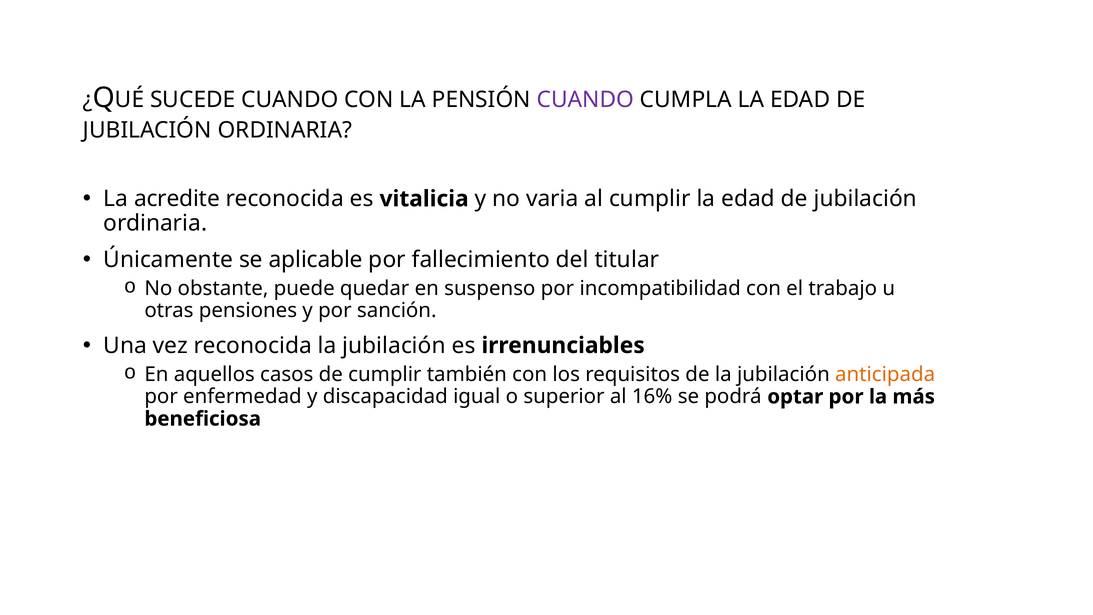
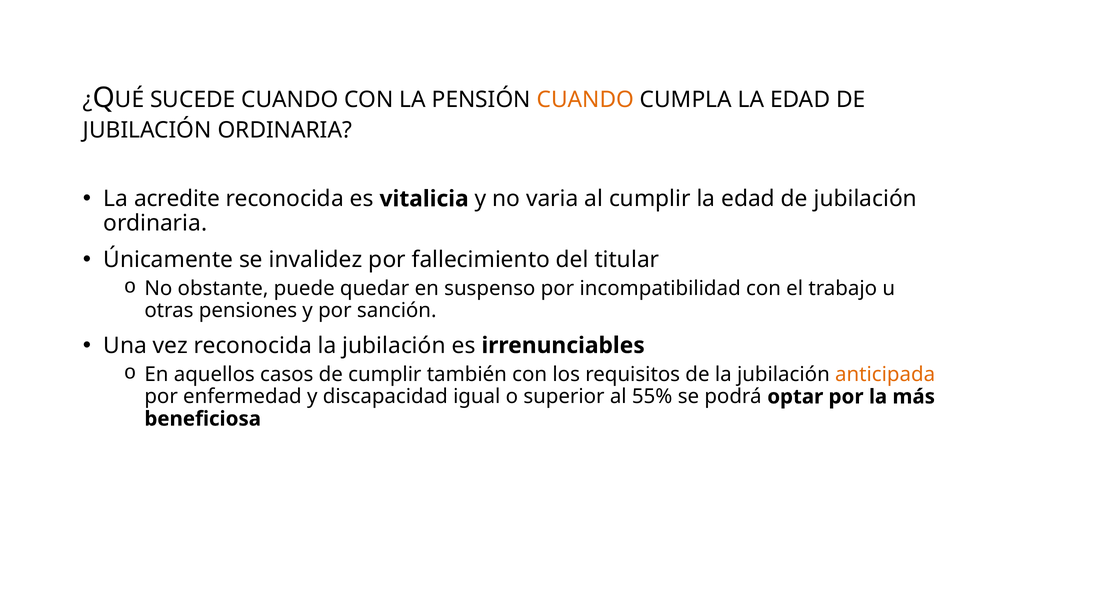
CUANDO colour: purple -> orange (585, 100)
aplicable: aplicable -> invalidez (316, 259)
16%: 16% -> 55% (652, 397)
